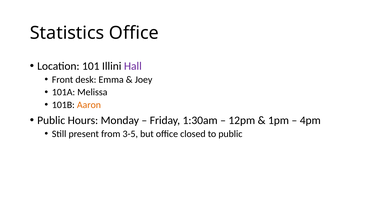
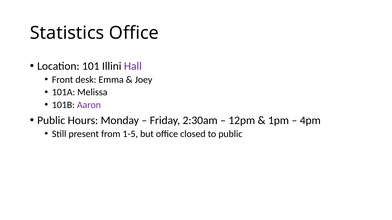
Aaron colour: orange -> purple (89, 105)
1:30am: 1:30am -> 2:30am (200, 121)
3-5: 3-5 -> 1-5 (130, 134)
